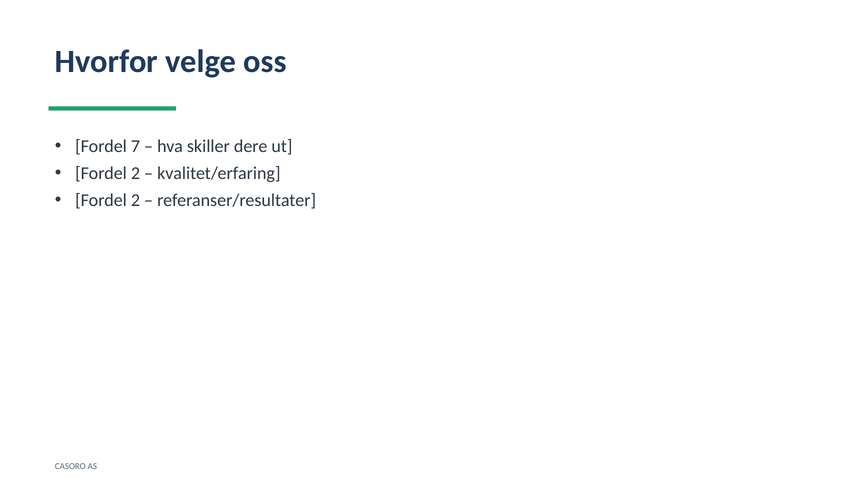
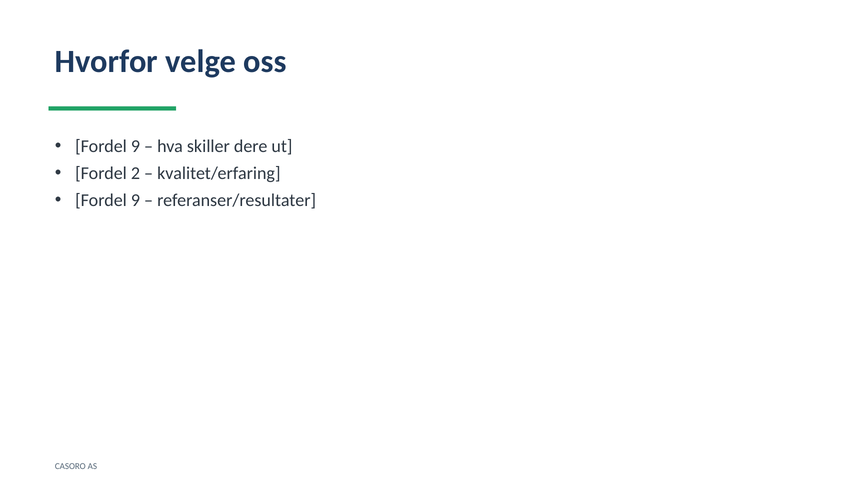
7: 7 -> 9 (135, 146)
2: 2 -> 9 (135, 200)
